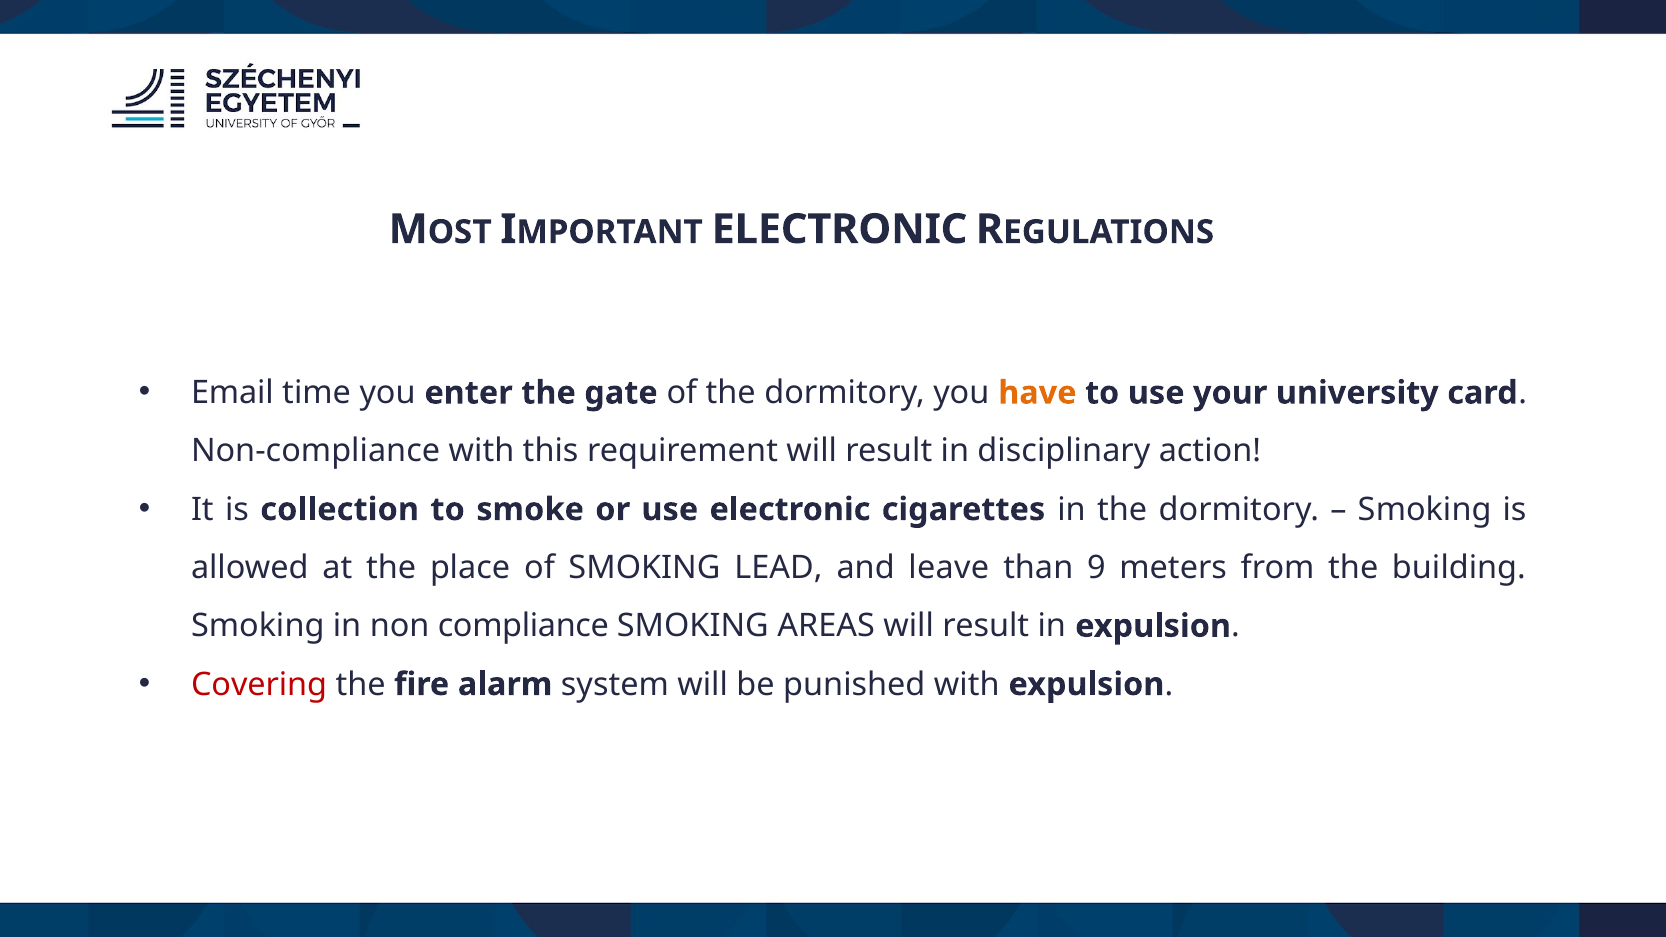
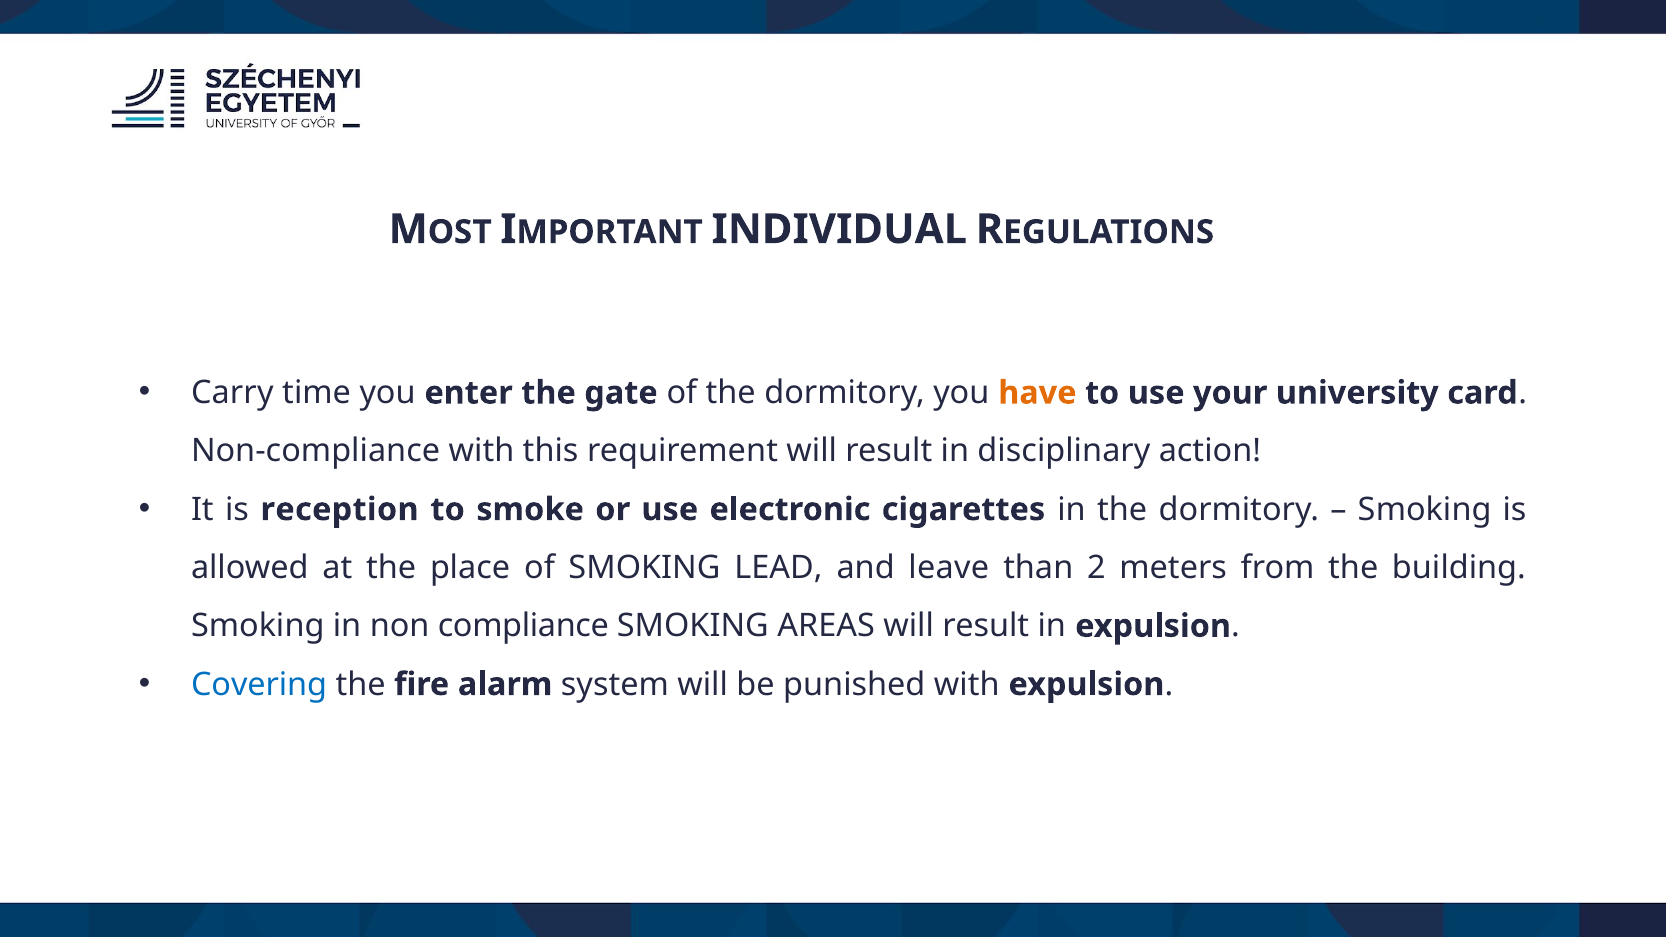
IMPORTANT ELECTRONIC: ELECTRONIC -> INDIVIDUAL (839, 229)
Email: Email -> Carry (232, 393)
collection: collection -> reception (340, 510)
9: 9 -> 2 (1096, 568)
Covering colour: red -> blue (259, 685)
